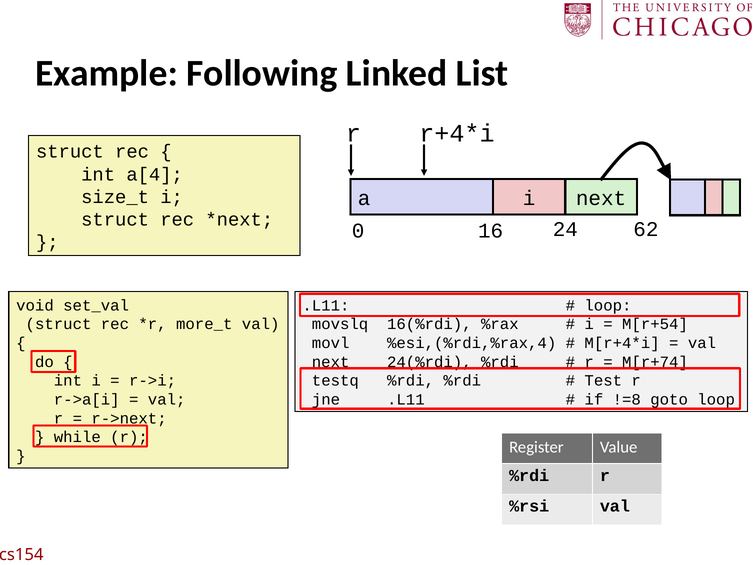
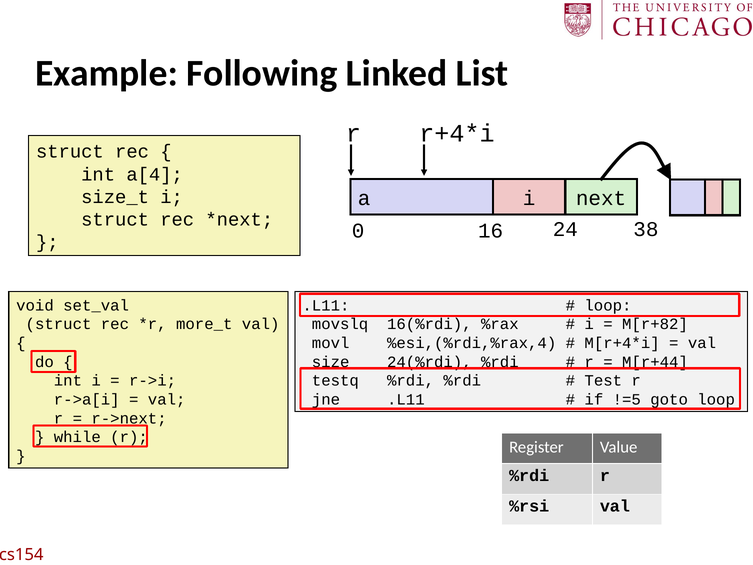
62: 62 -> 38 (646, 229)
M[r+54: M[r+54 -> M[r+82 (655, 324)
next: next -> size (331, 362)
M[r+74: M[r+74 -> M[r+44 (655, 362)
!=8: !=8 -> !=5 (627, 399)
